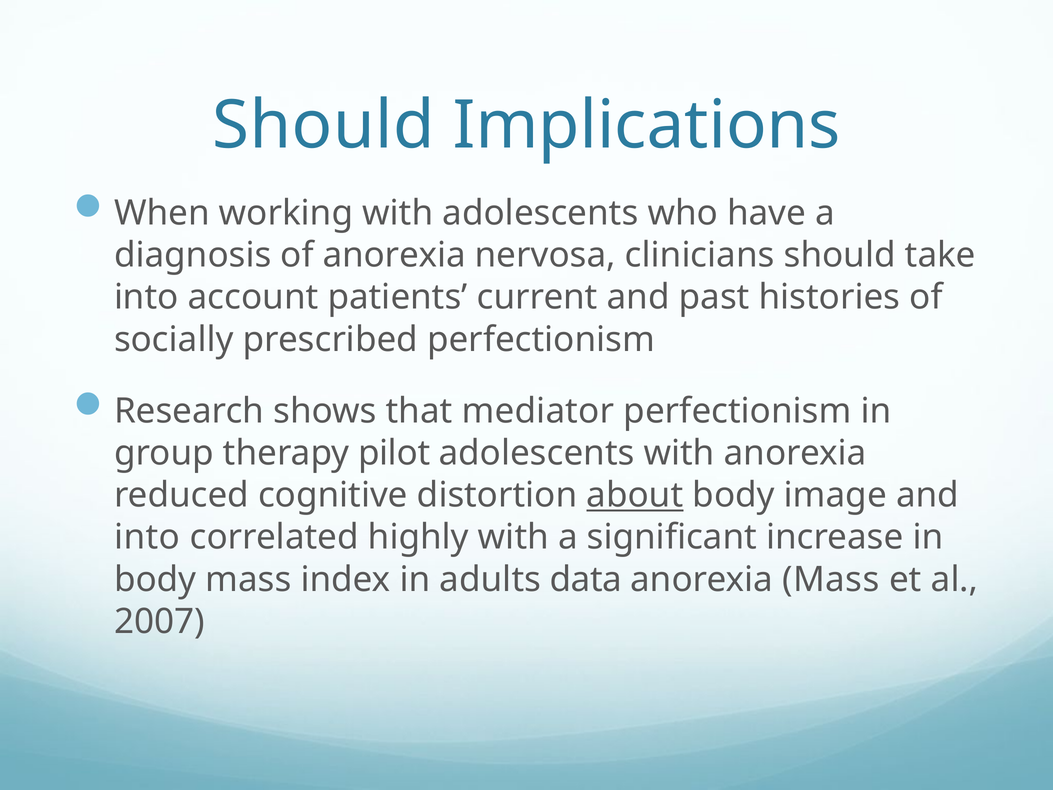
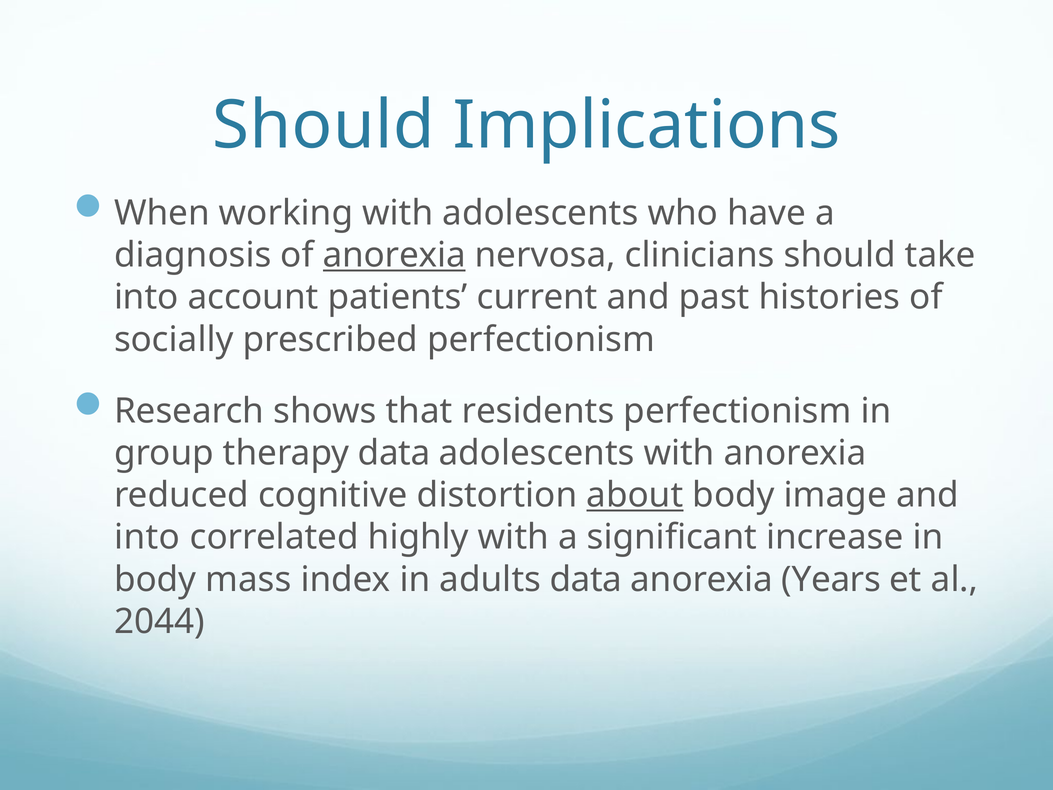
anorexia underline: none -> present (394, 255)
mediator: mediator -> residents (538, 411)
therapy pilot: pilot -> data (394, 453)
anorexia Mass: Mass -> Years (831, 579)
2007: 2007 -> 2044 (159, 621)
